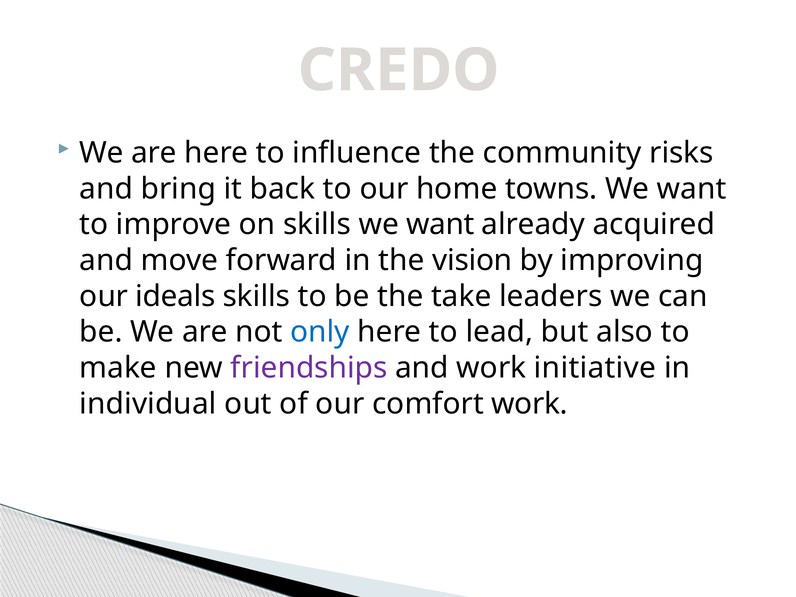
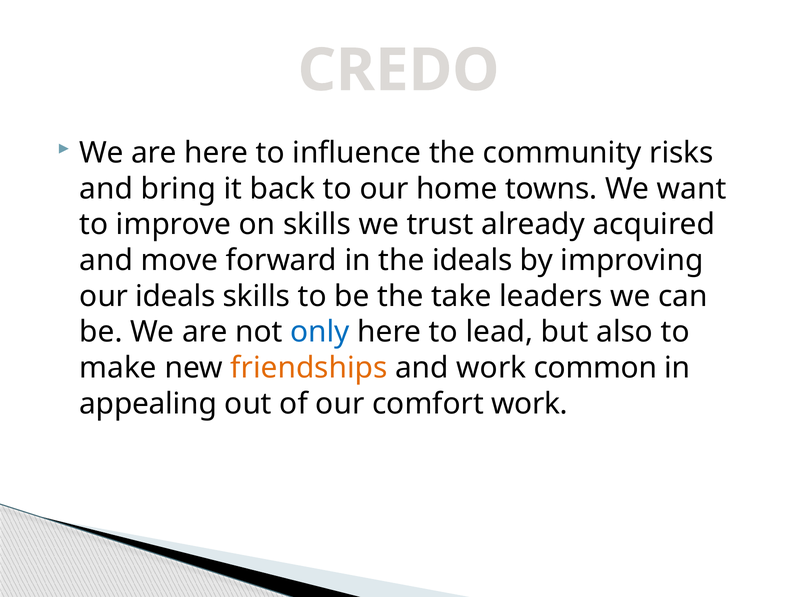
skills we want: want -> trust (440, 225)
the vision: vision -> ideals (472, 260)
friendships colour: purple -> orange (309, 368)
initiative: initiative -> common (595, 368)
individual: individual -> appealing (148, 404)
